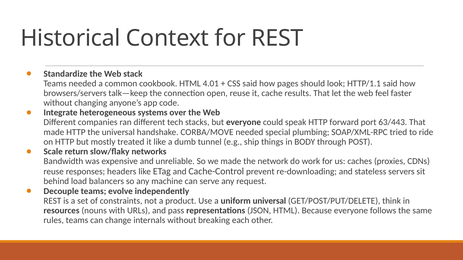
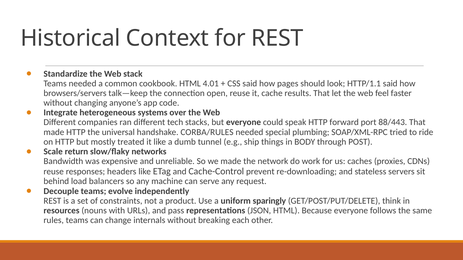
63/443: 63/443 -> 88/443 (393, 123)
CORBA/MOVE: CORBA/MOVE -> CORBA/RULES (207, 132)
uniform universal: universal -> sparingly (269, 201)
